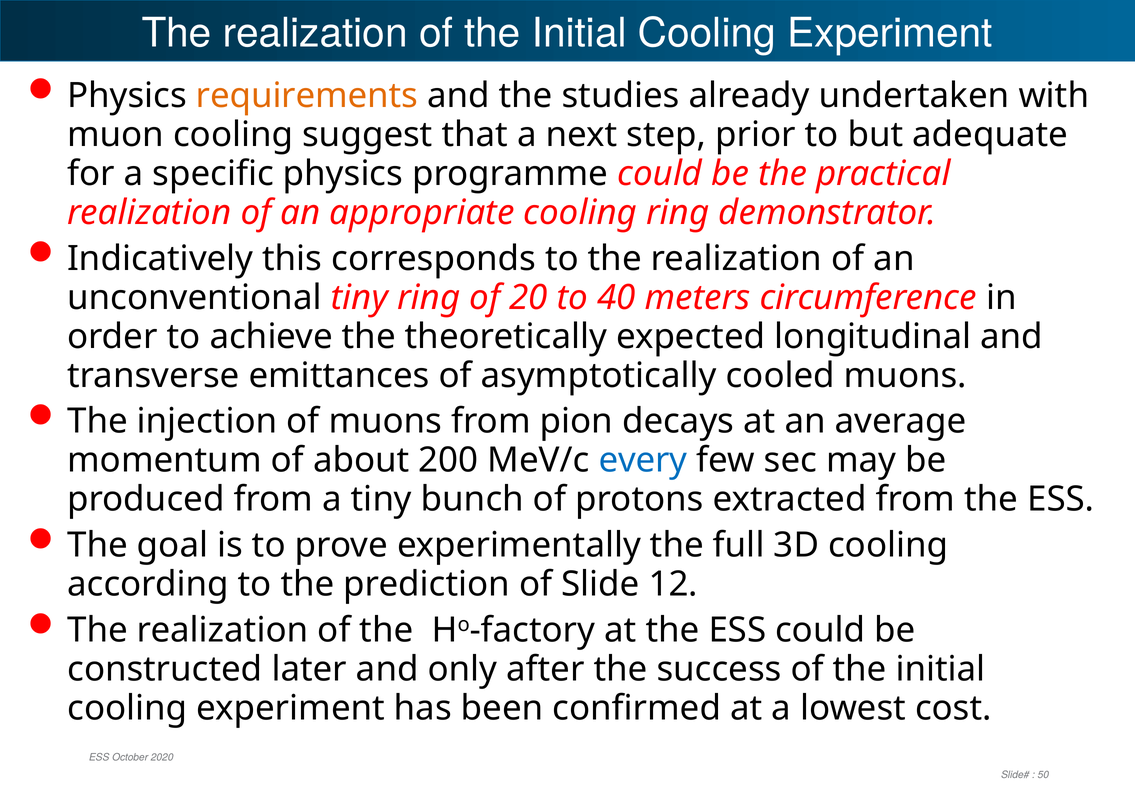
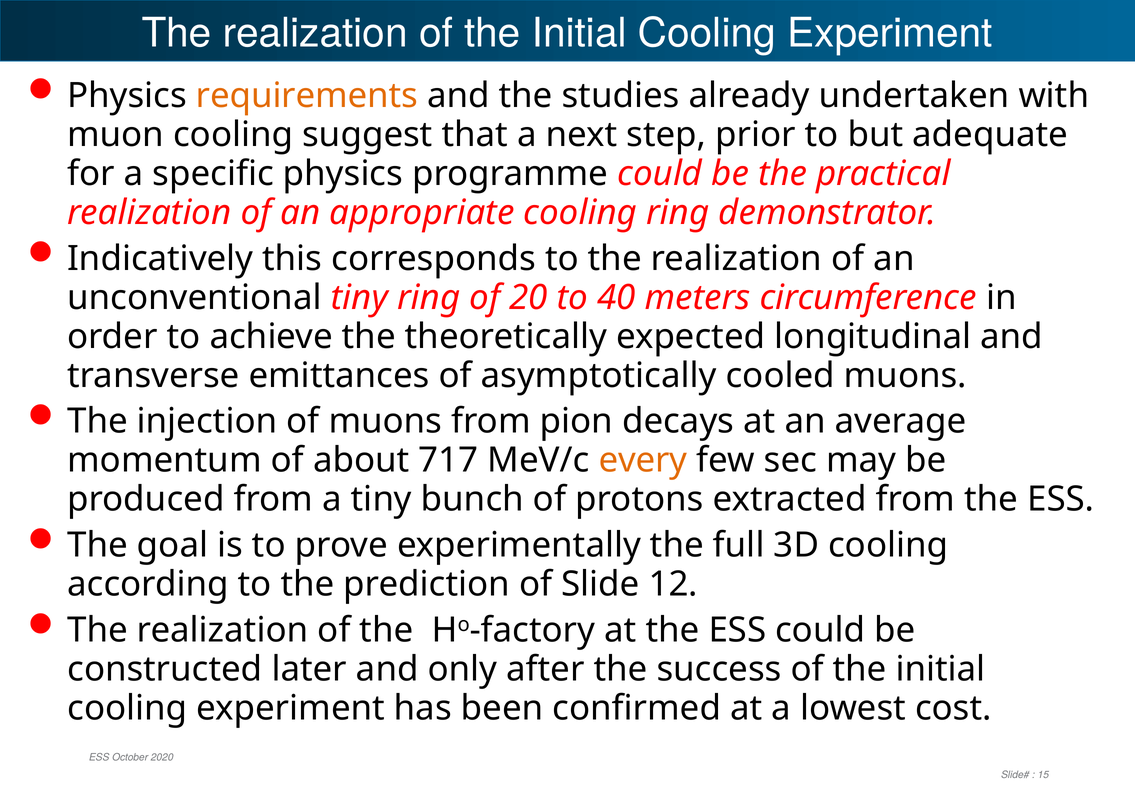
200: 200 -> 717 (448, 460)
every colour: blue -> orange (643, 460)
50: 50 -> 15 (1043, 775)
